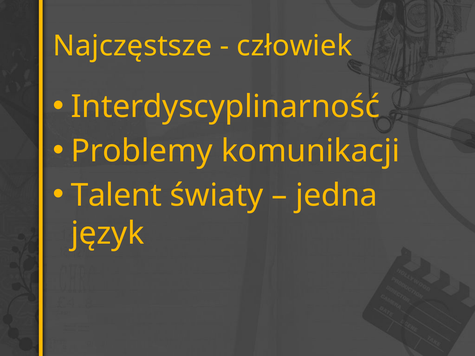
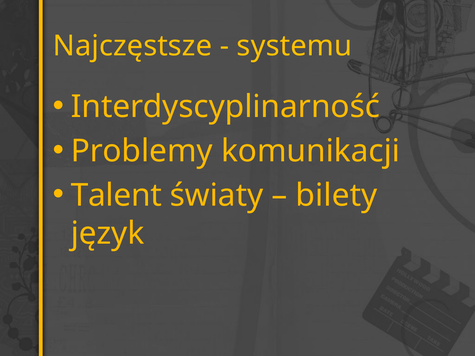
człowiek: człowiek -> systemu (294, 46)
jedna: jedna -> bilety (336, 195)
